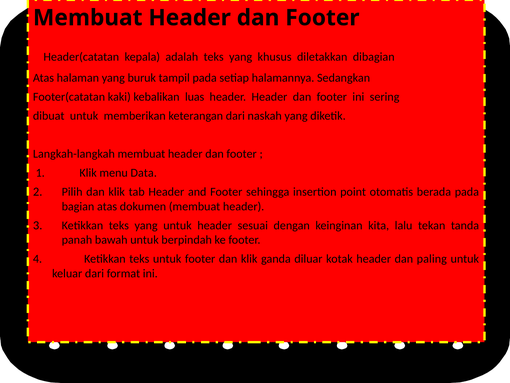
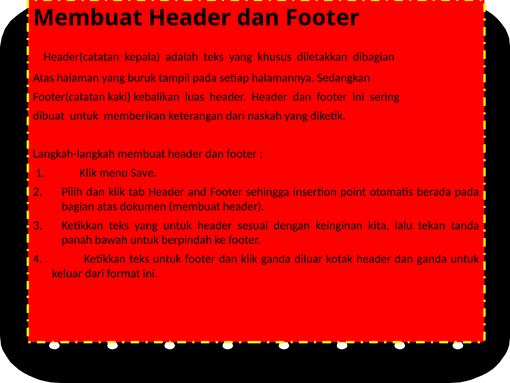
Data: Data -> Save (144, 173)
dan paling: paling -> ganda (432, 259)
